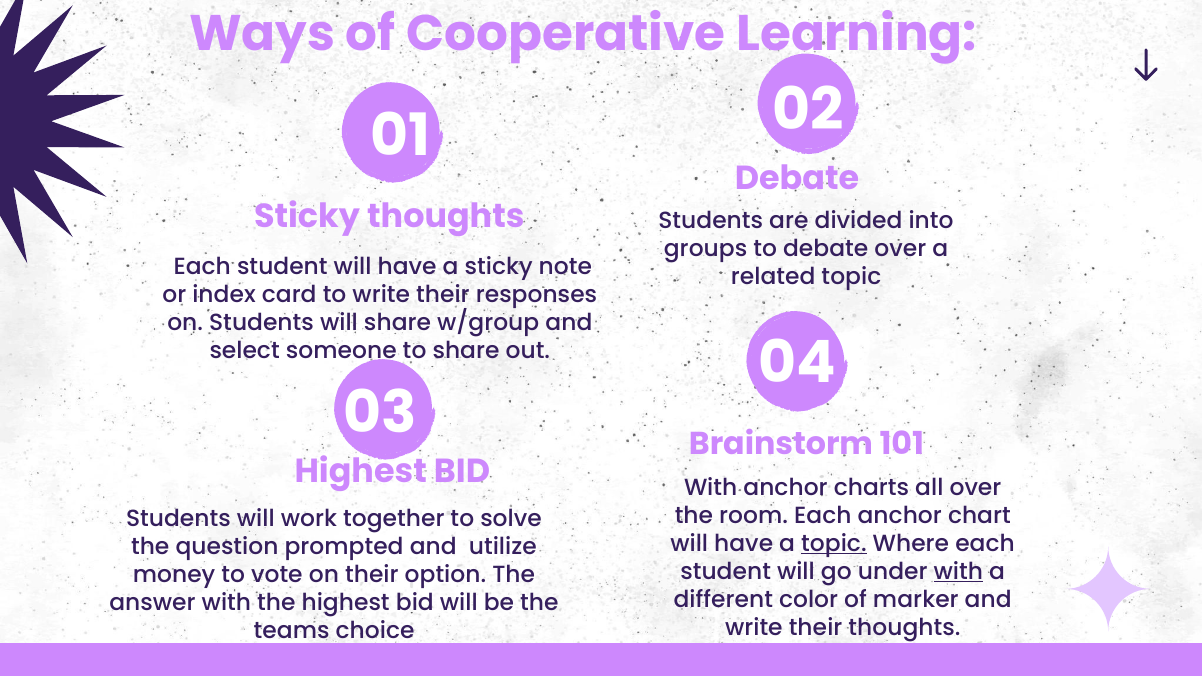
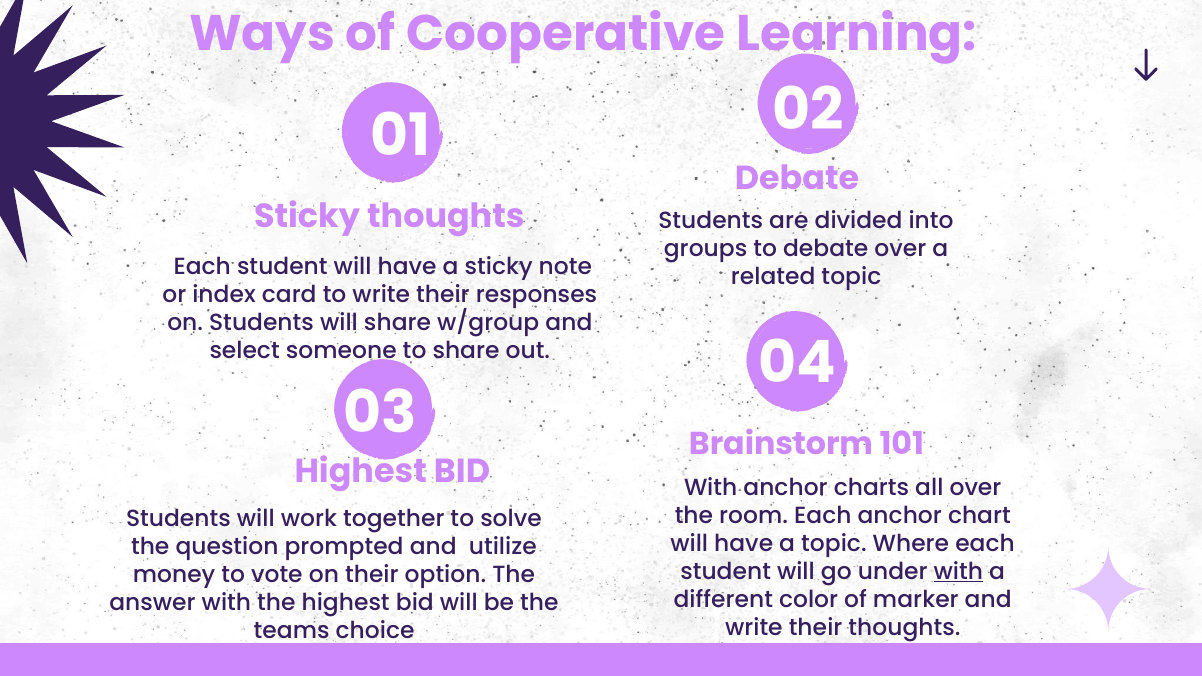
topic underline: present -> none (834, 544)
